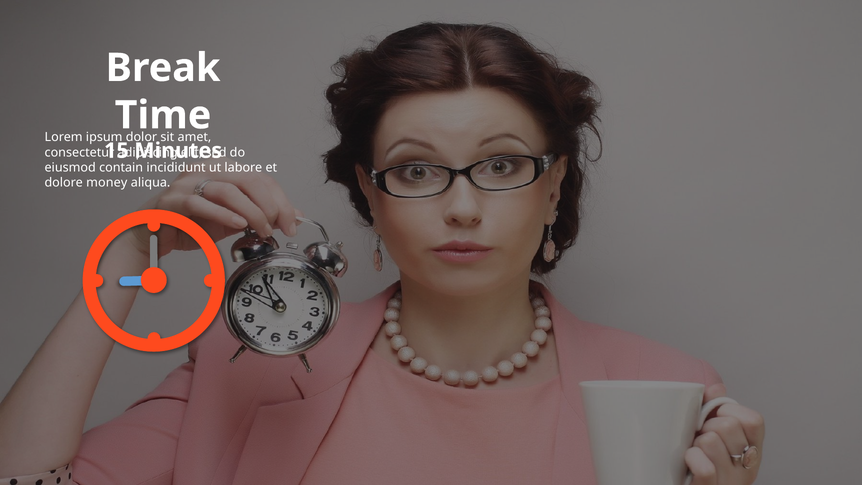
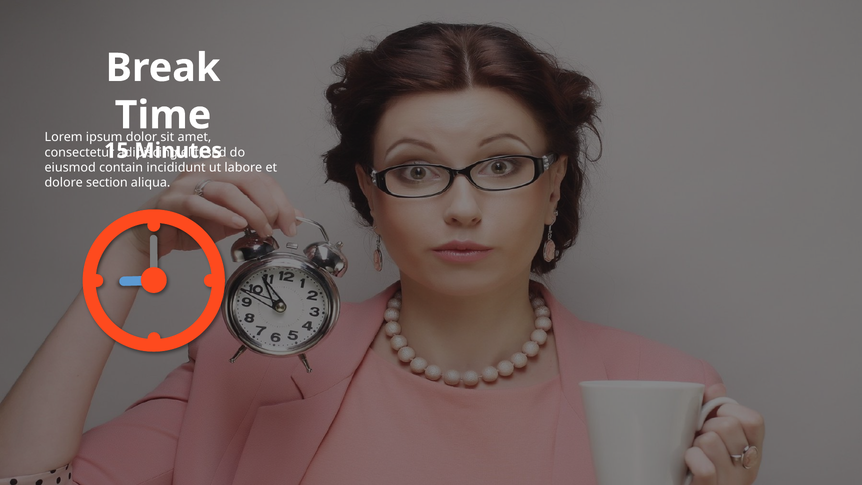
money: money -> section (107, 183)
